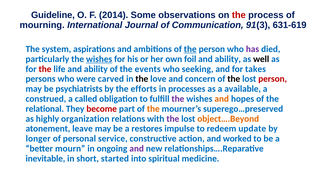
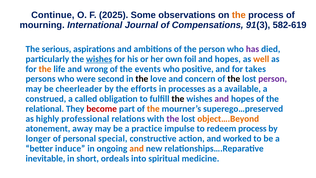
Guideline: Guideline -> Continue (53, 15)
2014: 2014 -> 2025 (114, 15)
the colour: red -> orange (239, 15)
Communication: Communication -> Compensations (208, 25)
631-619: 631-619 -> 582-619 (290, 25)
system: system -> serious (56, 49)
the underline: present -> none (190, 49)
ability: ability -> hopes (228, 59)
well colour: black -> orange (261, 59)
the colour: red -> orange (45, 69)
life and ability: ability -> wrong (96, 69)
seeking: seeking -> positive (198, 69)
carved: carved -> second (111, 79)
person colour: red -> purple (273, 79)
psychiatrists: psychiatrists -> cheerleader (79, 89)
the colour: purple -> black (178, 99)
and colour: orange -> purple (222, 99)
organization: organization -> professional (85, 119)
leave: leave -> away (83, 129)
restores: restores -> practice (147, 129)
redeem update: update -> process (252, 129)
service: service -> special (113, 138)
mourn: mourn -> induce (70, 148)
and colour: purple -> orange (137, 148)
started: started -> ordeals (115, 158)
